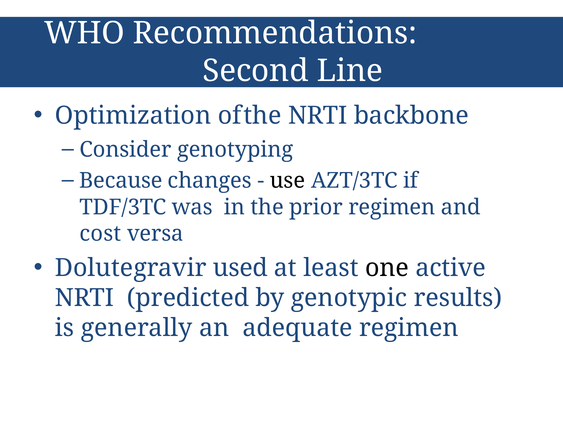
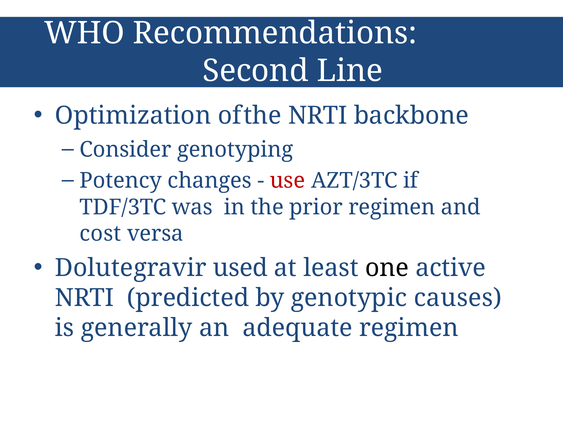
Because: Because -> Potency (121, 181)
use colour: black -> red (287, 181)
results: results -> causes (458, 298)
